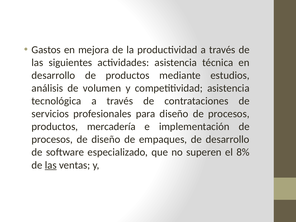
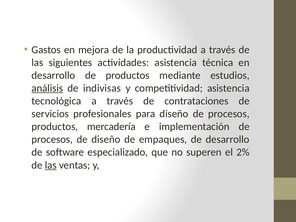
análisis underline: none -> present (47, 88)
volumen: volumen -> indivisas (102, 88)
8%: 8% -> 2% (243, 152)
